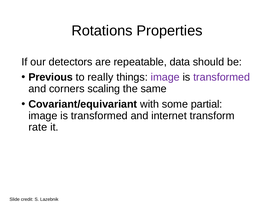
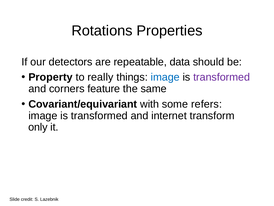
Previous: Previous -> Property (51, 77)
image colour: purple -> blue (165, 77)
scaling: scaling -> feature (104, 89)
partial: partial -> refers (207, 104)
rate: rate -> only (38, 127)
